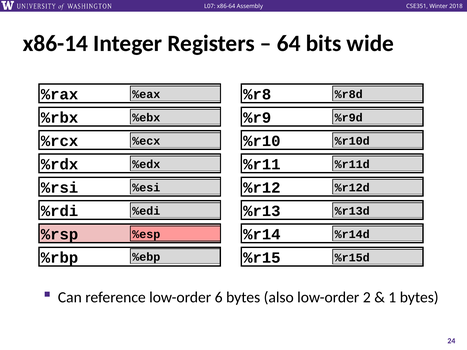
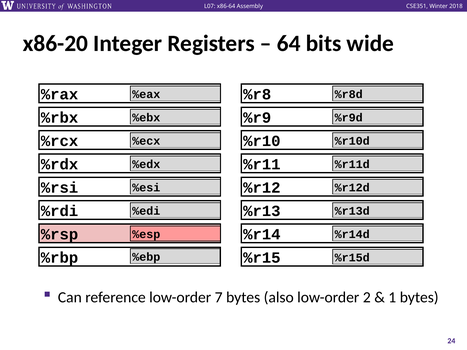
x86-14: x86-14 -> x86-20 (55, 43)
6: 6 -> 7 (219, 298)
